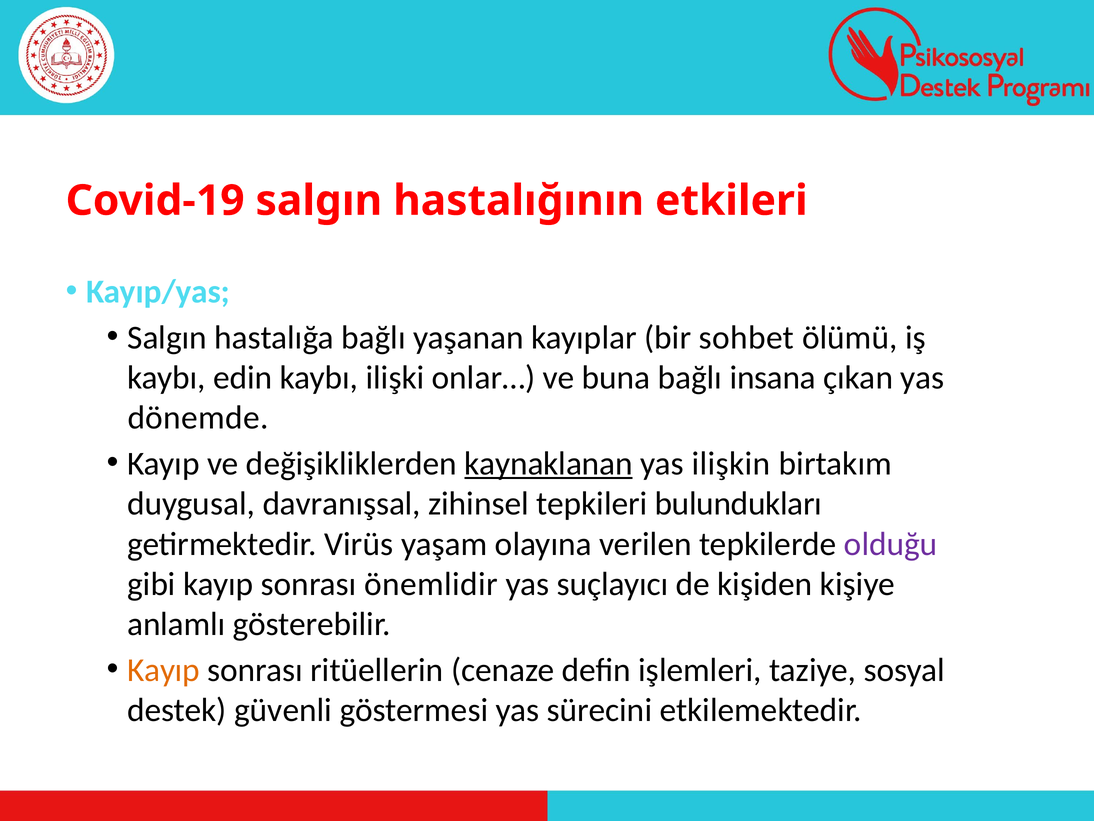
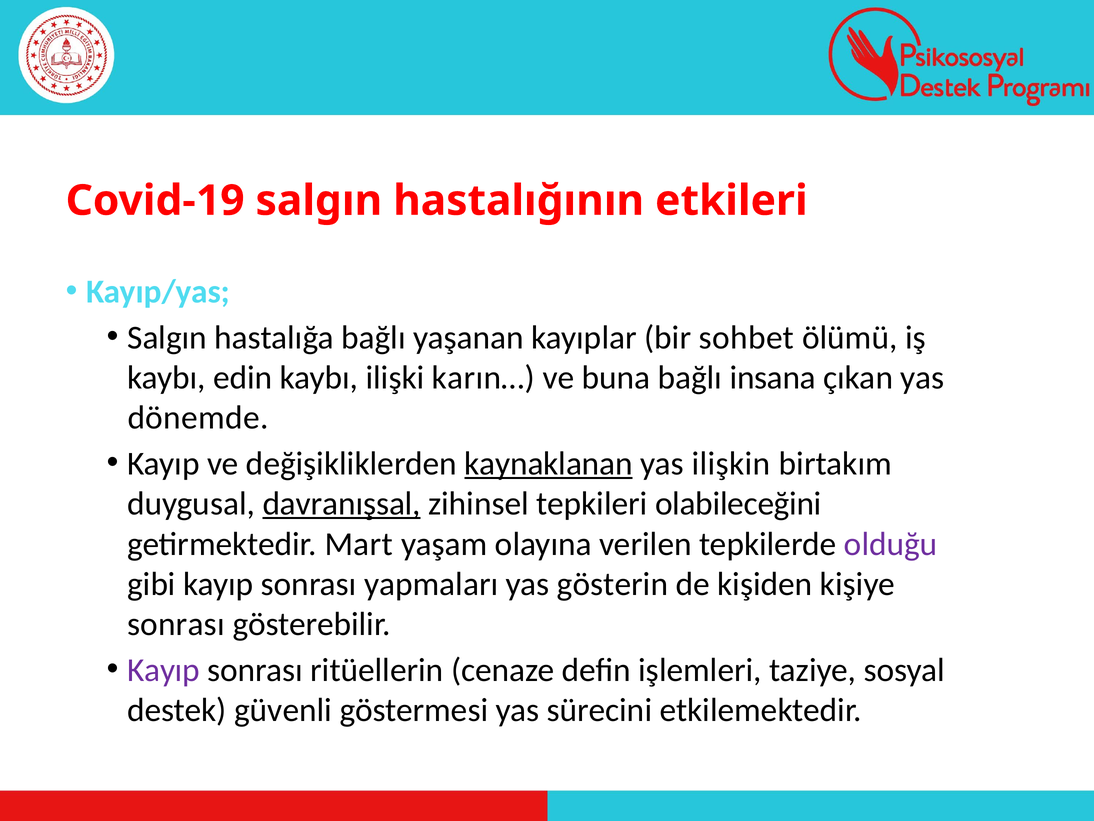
onlar…: onlar… -> karın… (483, 378)
davranışsal underline: none -> present (342, 504)
bulundukları: bulundukları -> olabileceğini (738, 504)
Virüs: Virüs -> Mart (359, 544)
önemlidir: önemlidir -> yapmaları (431, 584)
suçlayıcı: suçlayıcı -> gösterin (613, 584)
anlamlı: anlamlı -> sonrası (176, 624)
Kayıp colour: orange -> purple (164, 670)
